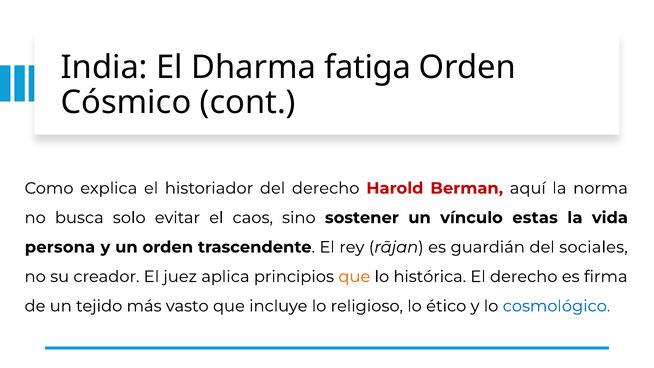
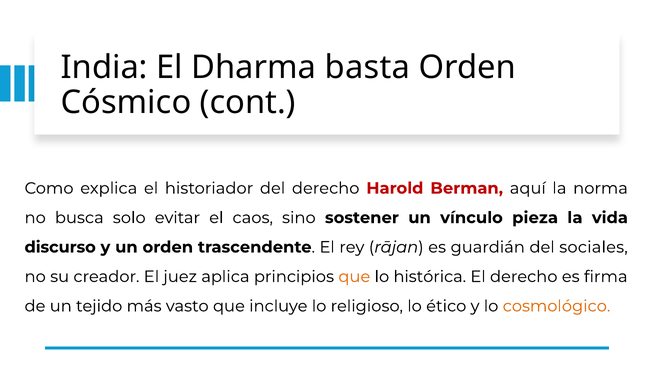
fatiga: fatiga -> basta (367, 67)
estas: estas -> pieza (535, 218)
persona: persona -> discurso (60, 247)
cosmológico colour: blue -> orange (556, 306)
